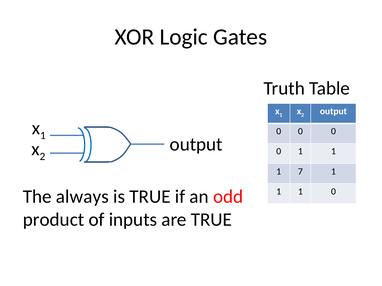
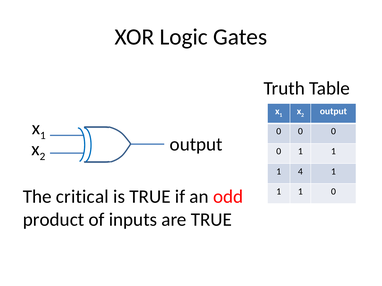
7: 7 -> 4 (300, 172)
always: always -> critical (82, 197)
